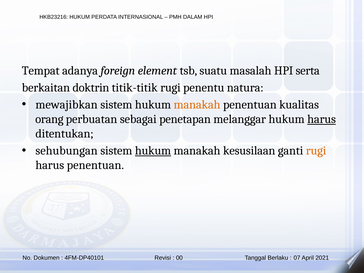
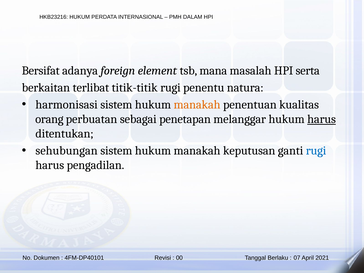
Tempat: Tempat -> Bersifat (41, 71)
suatu: suatu -> mana (213, 71)
doktrin: doktrin -> terlibat (91, 88)
mewajibkan: mewajibkan -> harmonisasi (67, 105)
hukum underline: present -> none (153, 151)
kesusilaan: kesusilaan -> keputusan (249, 151)
rugi colour: orange -> blue (316, 151)
harus penentuan: penentuan -> pengadilan (95, 165)
